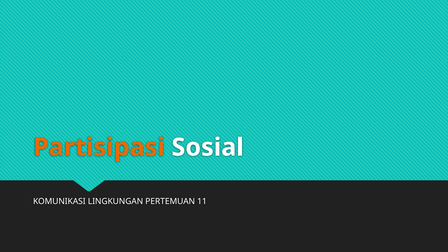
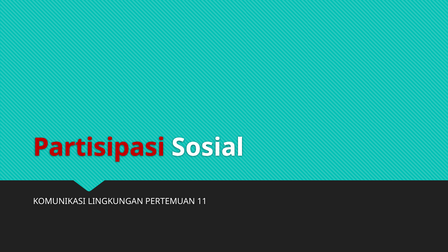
Partisipasi colour: orange -> red (99, 147)
